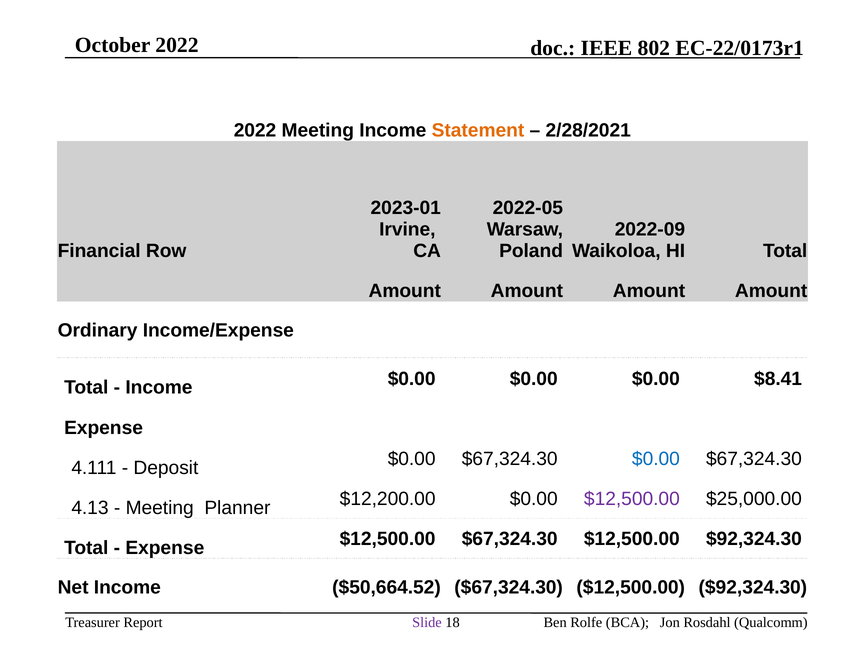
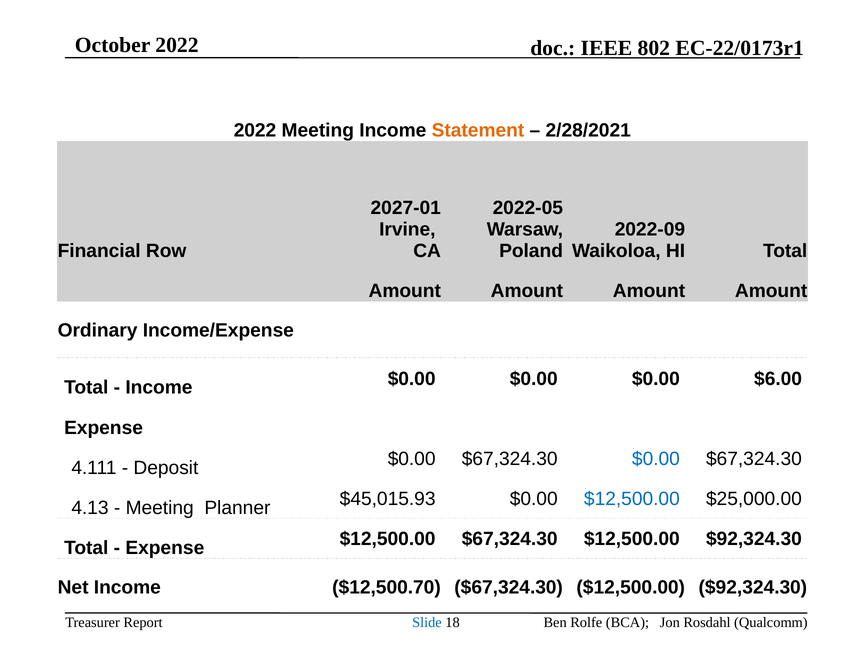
2023-01: 2023-01 -> 2027-01 (406, 208)
$8.41: $8.41 -> $6.00 (778, 379)
$12,200.00: $12,200.00 -> $45,015.93 (388, 499)
$12,500.00 colour: purple -> blue (632, 499)
$50,664.52: $50,664.52 -> $12,500.70 (387, 587)
Slide colour: purple -> blue (427, 622)
